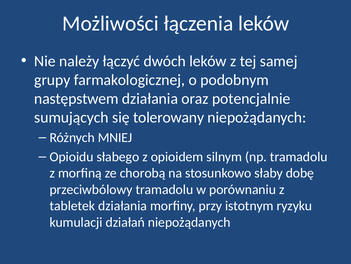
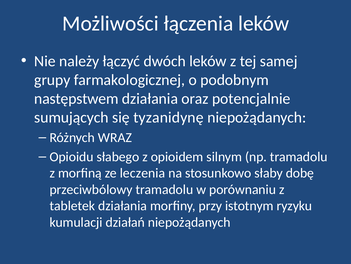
tolerowany: tolerowany -> tyzanidynę (168, 117)
MNIEJ: MNIEJ -> WRAZ (115, 137)
chorobą: chorobą -> leczenia (142, 173)
